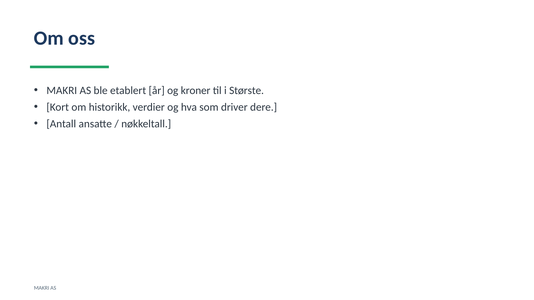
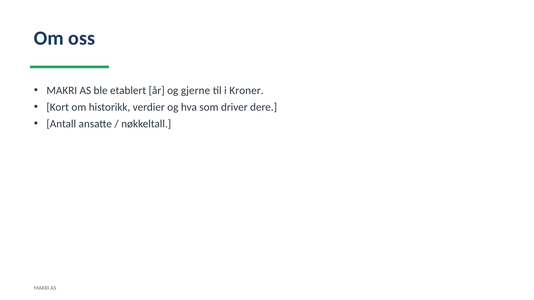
kroner: kroner -> gjerne (196, 90)
Største: Største -> Kroner (247, 90)
